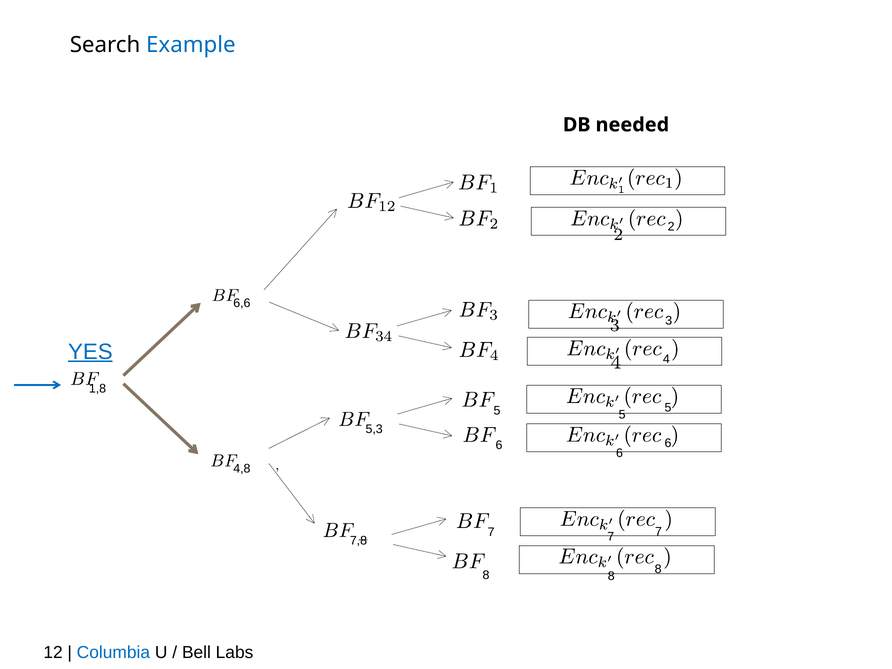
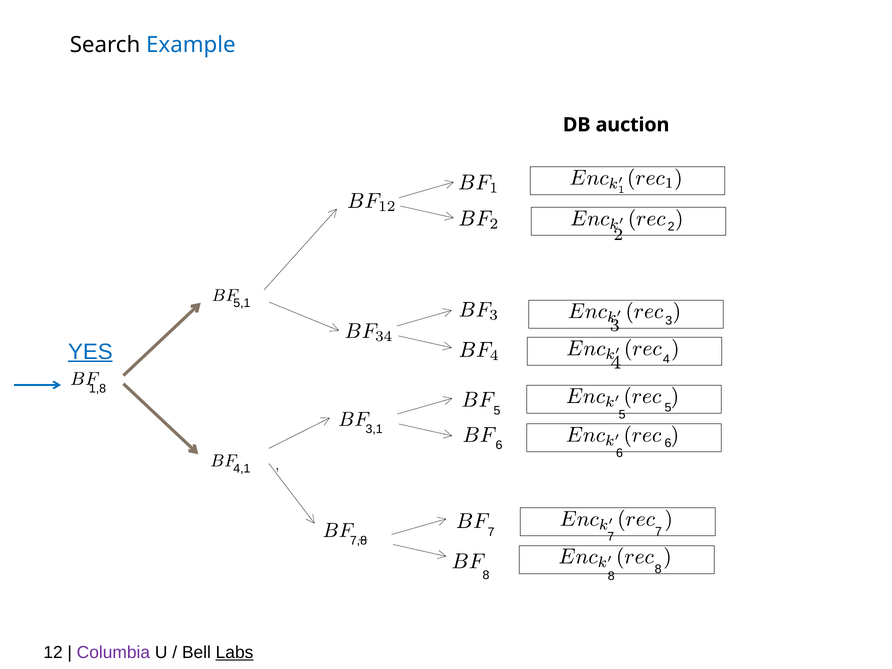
needed: needed -> auction (632, 125)
6,6: 6,6 -> 5,1 (242, 303)
5,3: 5,3 -> 3,1 (374, 429)
4,8: 4,8 -> 4,1 (242, 468)
Columbia colour: blue -> purple (113, 653)
Labs underline: none -> present (235, 653)
